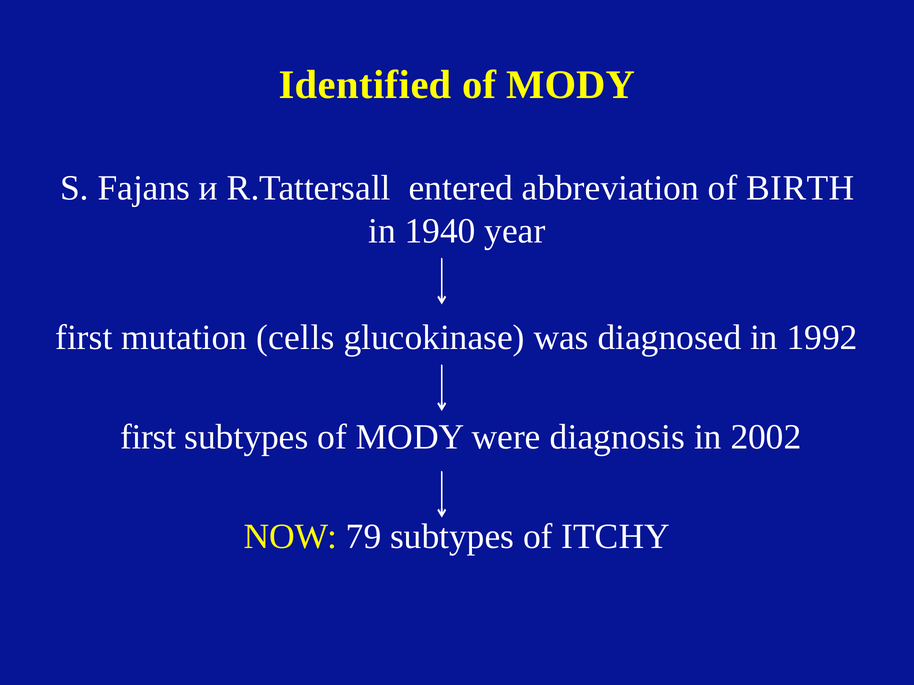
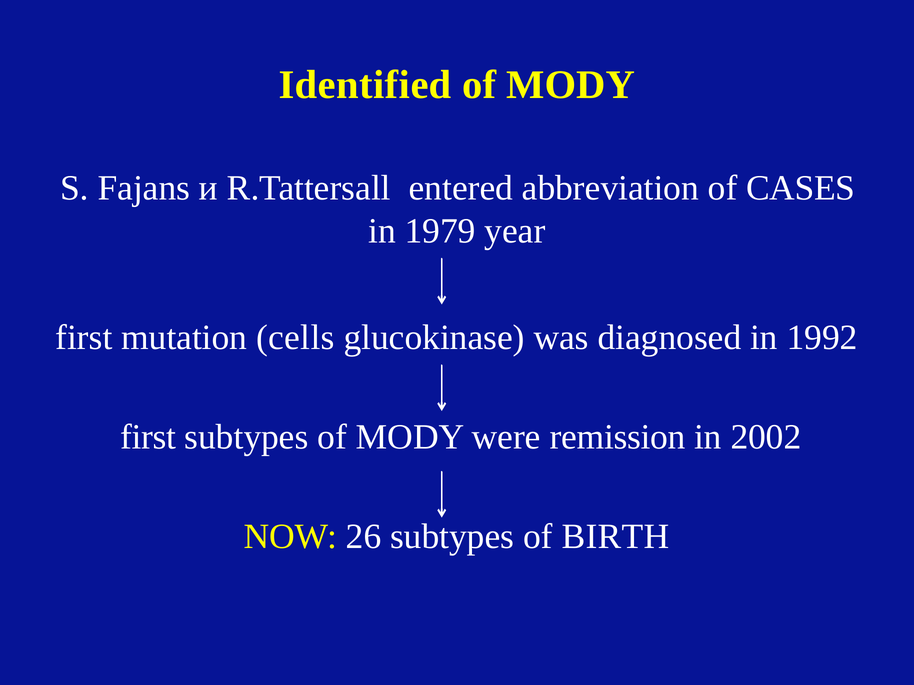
BIRTH: BIRTH -> CASES (801, 188)
1940: 1940 -> 1979 (440, 231)
diagnosis: diagnosis -> remission (618, 437)
79: 79 -> 26 (364, 537)
ITCHY: ITCHY -> BIRTH (616, 537)
